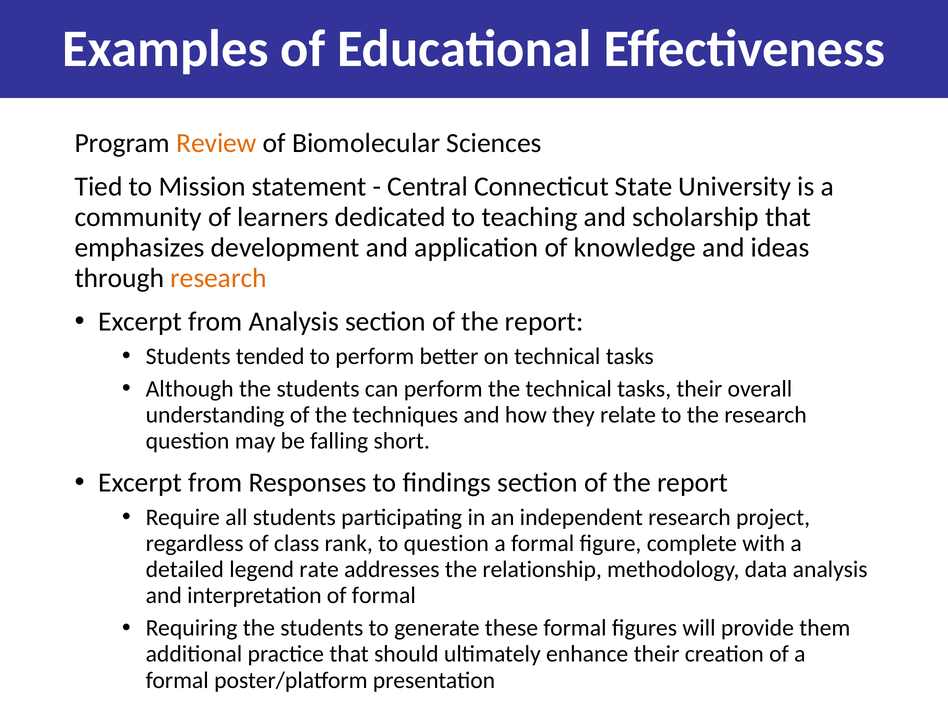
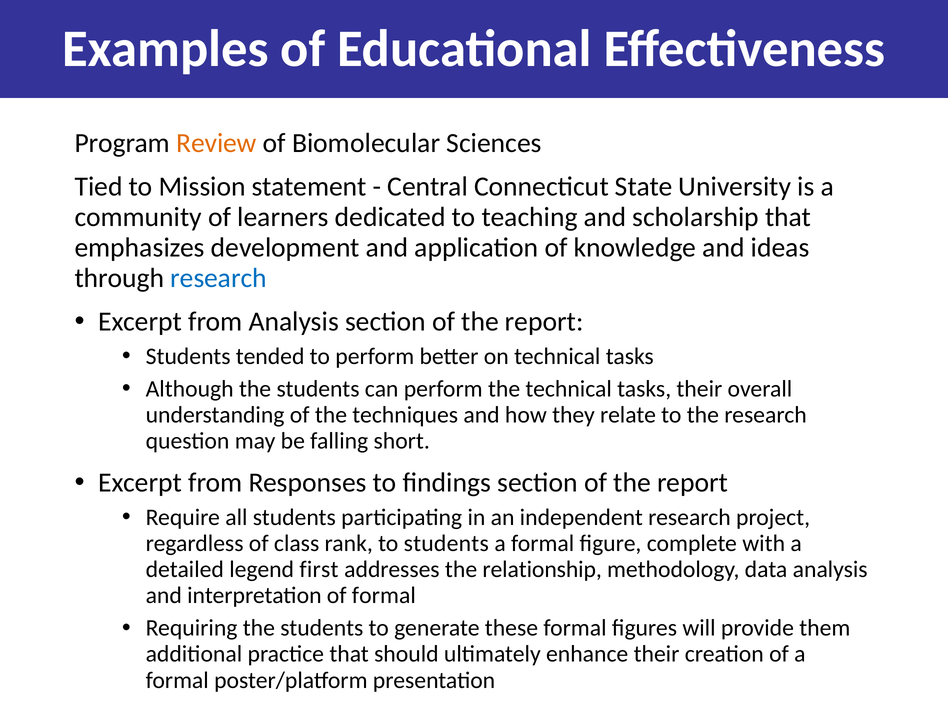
research colour: orange -> blue (219, 278)
to question: question -> students (446, 543)
rate: rate -> first (319, 569)
